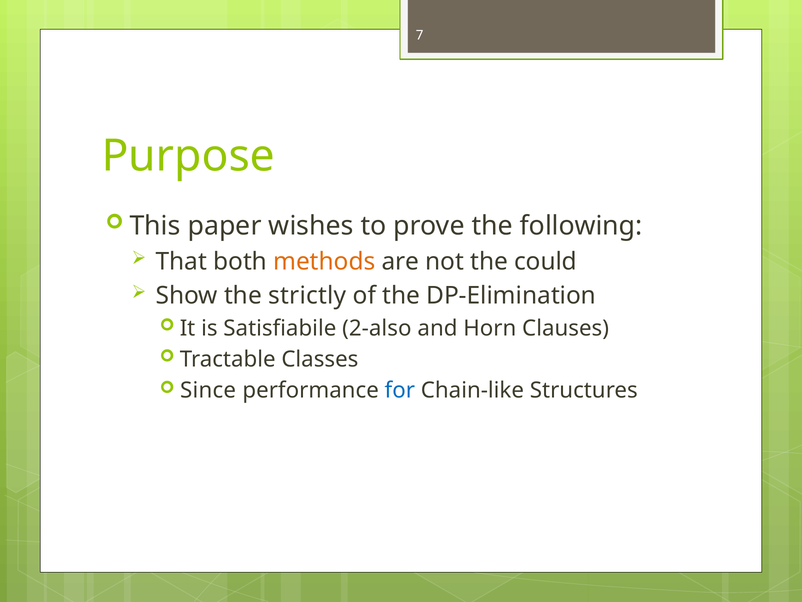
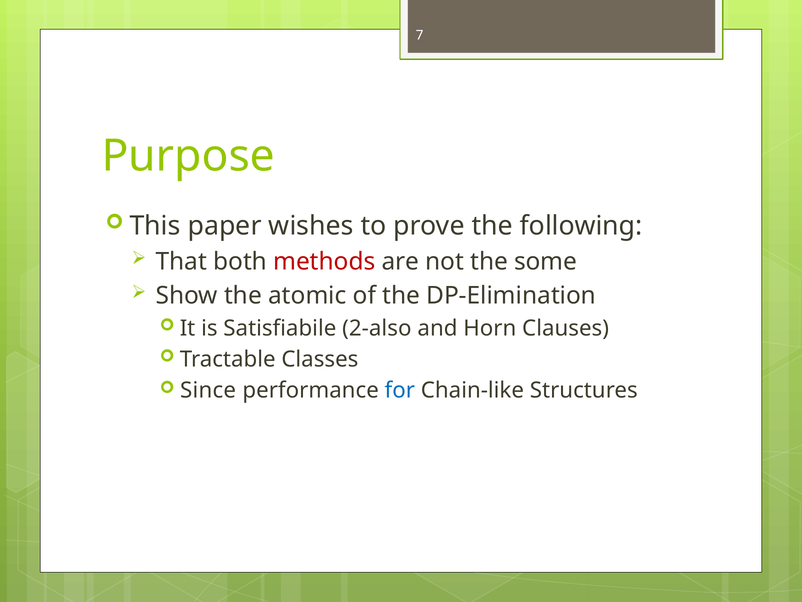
methods colour: orange -> red (324, 261)
could: could -> some (546, 261)
strictly: strictly -> atomic (307, 296)
